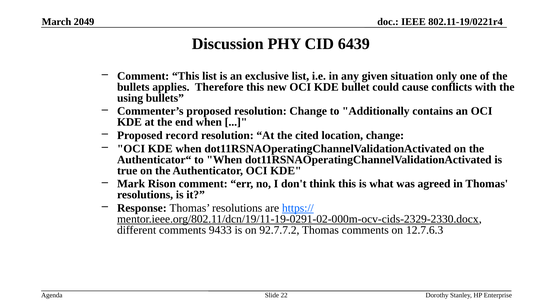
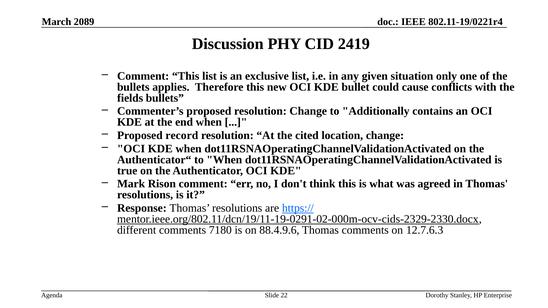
2049: 2049 -> 2089 (84, 22)
6439: 6439 -> 2419 (354, 44)
using: using -> fields (130, 98)
9433: 9433 -> 7180 (220, 230)
92.7.7.2: 92.7.7.2 -> 88.4.9.6 (279, 230)
